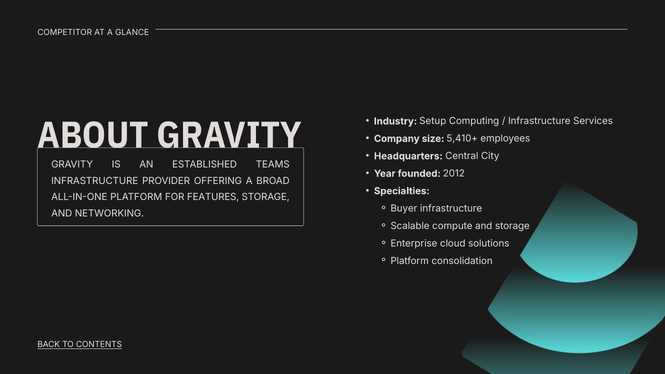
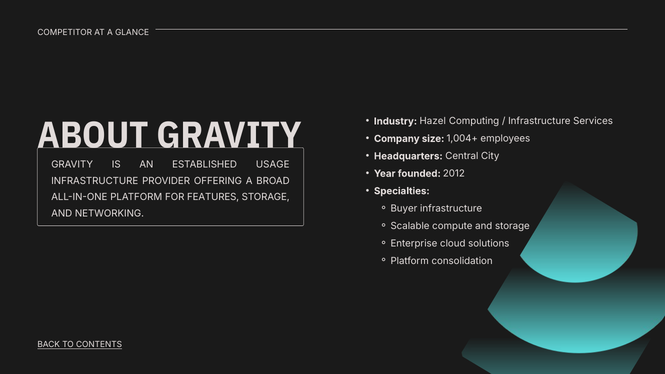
Setup: Setup -> Hazel (433, 121)
5,410+: 5,410+ -> 1,004+ (462, 139)
TEAMS: TEAMS -> USAGE (273, 165)
